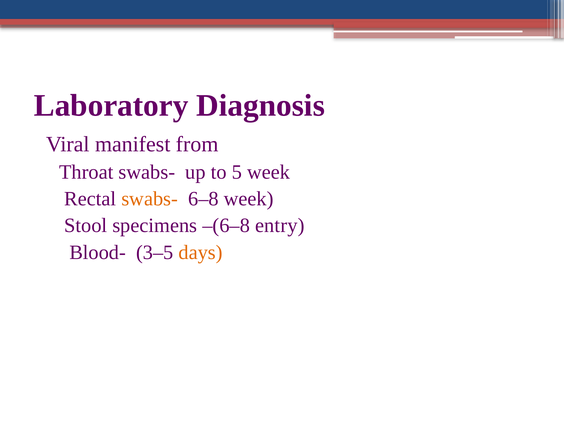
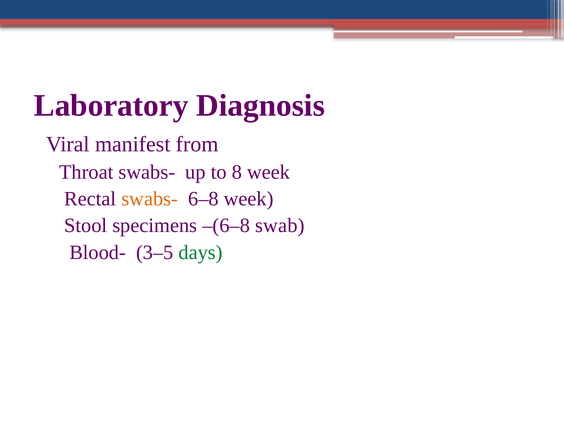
5: 5 -> 8 (237, 172)
entry: entry -> swab (280, 226)
days colour: orange -> green (201, 252)
